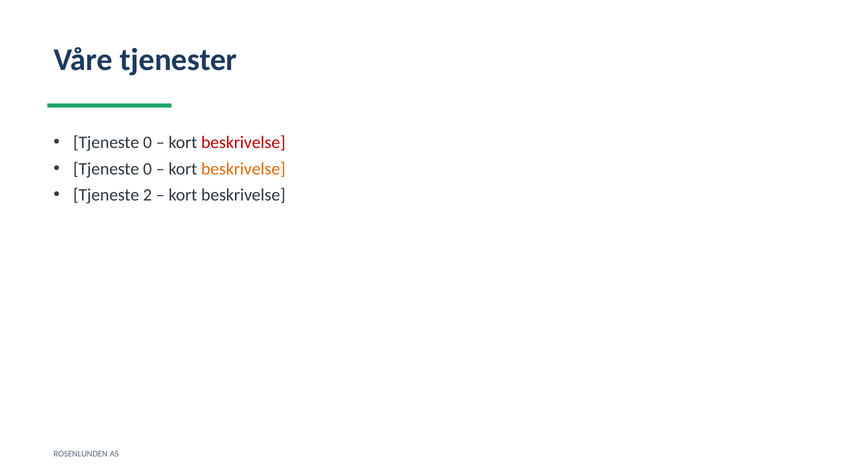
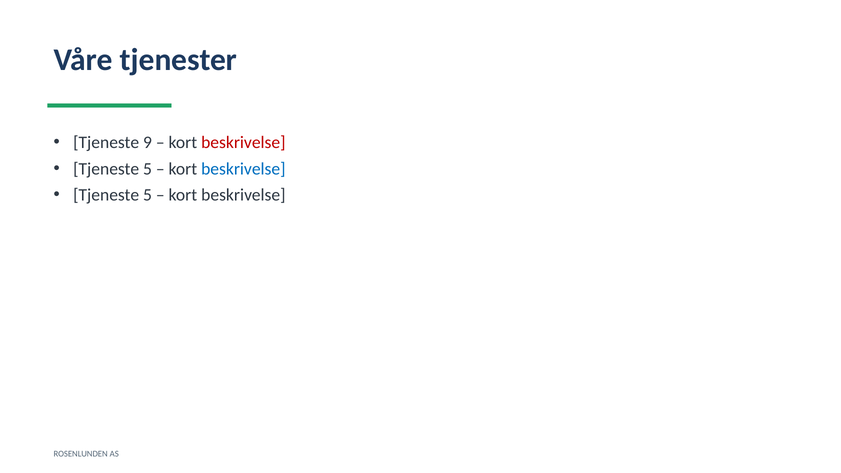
0: 0 -> 9 (147, 142)
0: 0 -> 5 (147, 169)
beskrivelse colour: orange -> blue (243, 169)
2: 2 -> 5 (147, 195)
